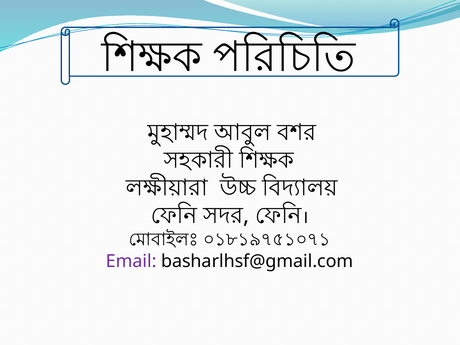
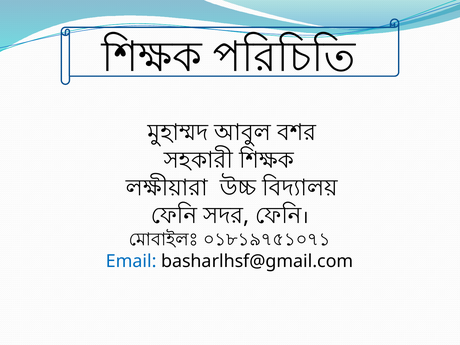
Email colour: purple -> blue (131, 261)
